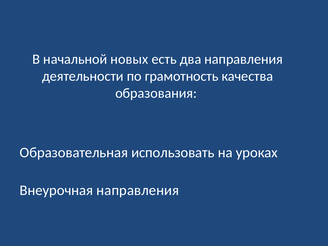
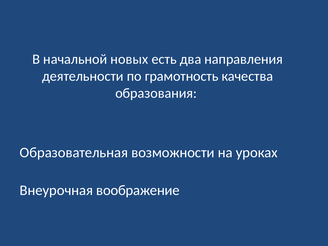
использовать: использовать -> возможности (173, 152)
Внеурочная направления: направления -> воображение (138, 190)
